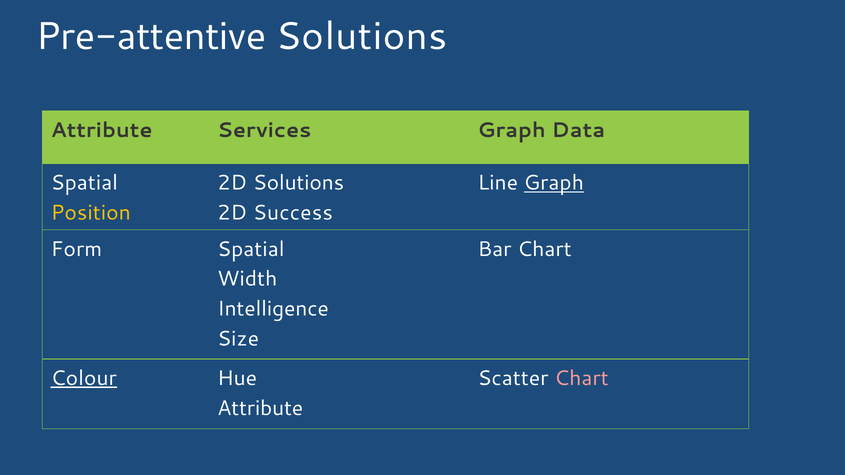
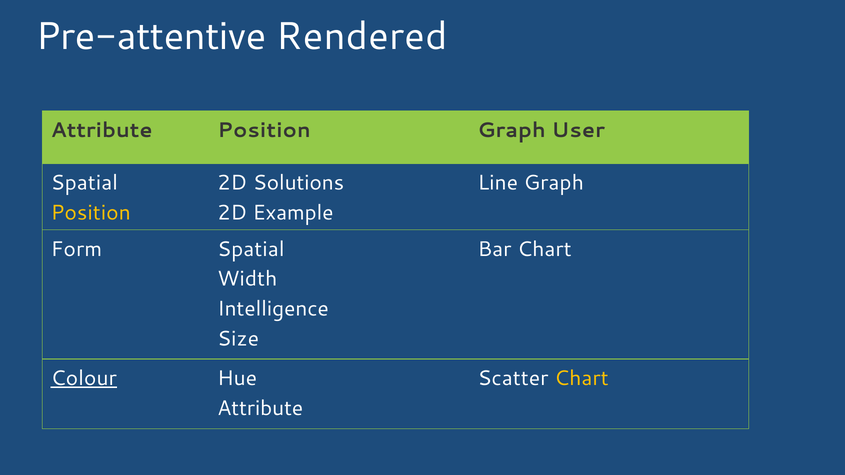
Pre-attentive Solutions: Solutions -> Rendered (362, 37)
Attribute Services: Services -> Position (264, 130)
Data: Data -> User (578, 130)
Graph underline: present -> none (554, 183)
Success: Success -> Example (293, 213)
Chart colour: pink -> yellow (581, 379)
